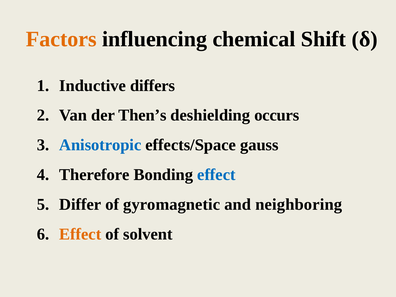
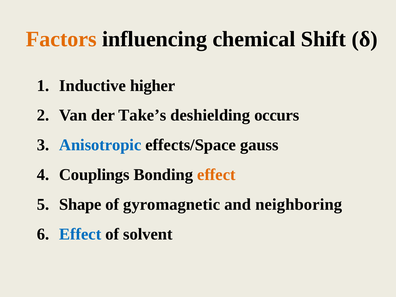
differs: differs -> higher (153, 86)
Then’s: Then’s -> Take’s (142, 115)
Therefore: Therefore -> Couplings (94, 175)
effect colour: blue -> orange (216, 175)
Differ: Differ -> Shape (80, 204)
Effect colour: orange -> blue (80, 234)
